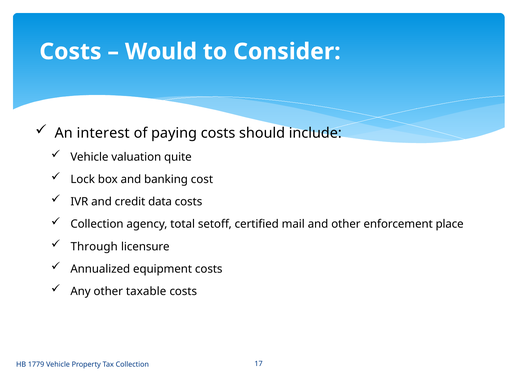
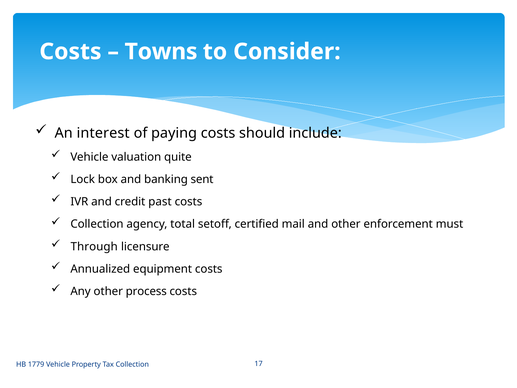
Would: Would -> Towns (161, 52)
cost: cost -> sent (202, 179)
data: data -> past (160, 202)
place: place -> must (450, 224)
taxable: taxable -> process (146, 291)
